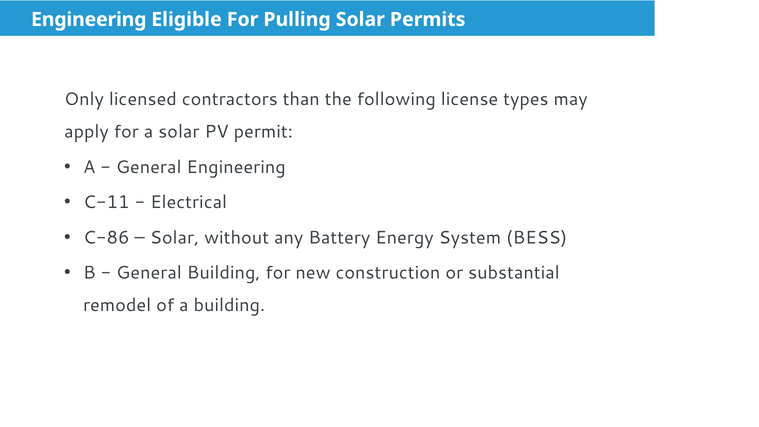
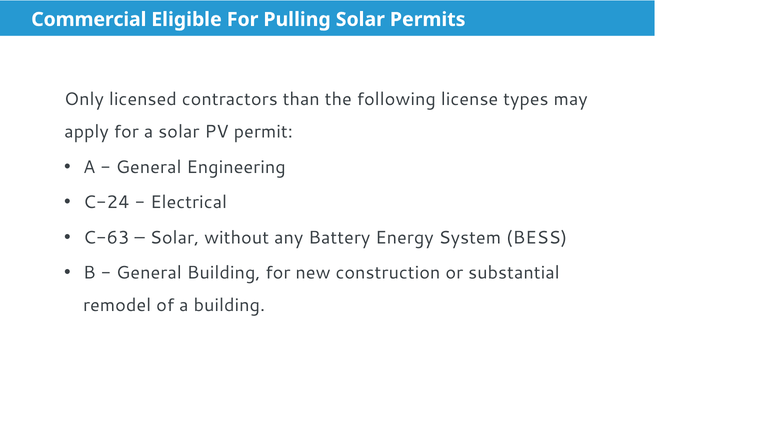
Engineering: Engineering -> Commercial (89, 20)
C-11: C-11 -> C-24 (106, 202)
C-86: C-86 -> C-63 (106, 237)
